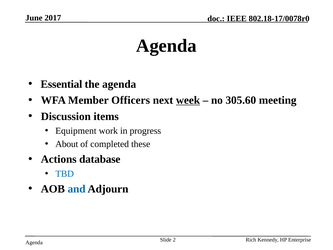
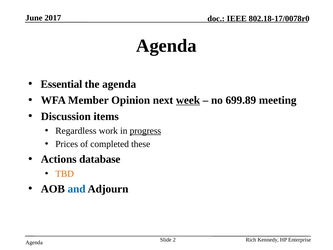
Officers: Officers -> Opinion (131, 100)
305.60: 305.60 -> 699.89 (241, 100)
Equipment: Equipment -> Regardless (76, 131)
progress underline: none -> present (145, 131)
About: About -> Prices (67, 144)
TBD colour: blue -> orange (65, 174)
